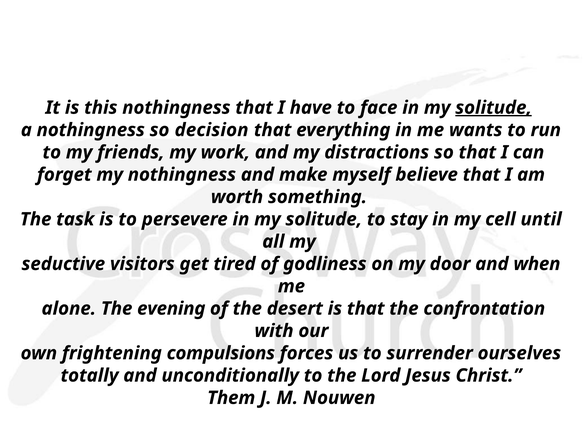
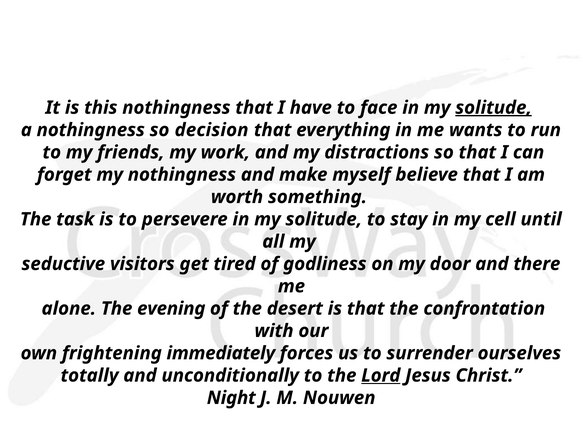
when: when -> there (537, 264)
compulsions: compulsions -> immediately (221, 353)
Lord underline: none -> present (381, 376)
Them: Them -> Night (231, 398)
